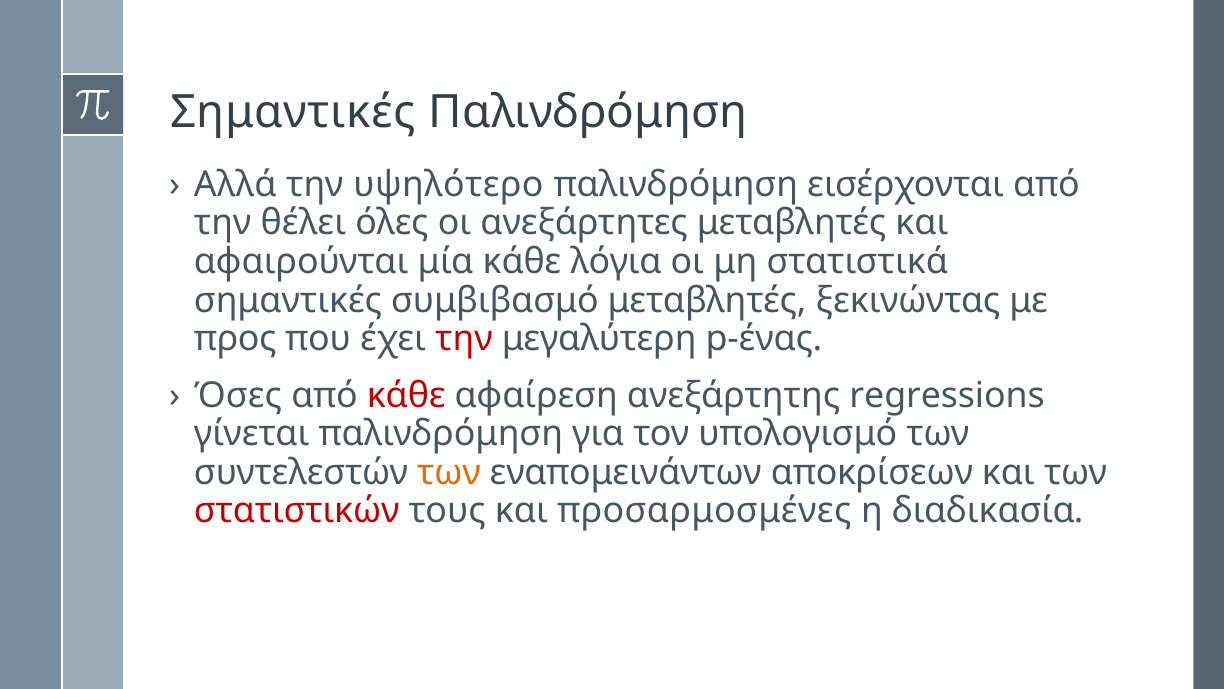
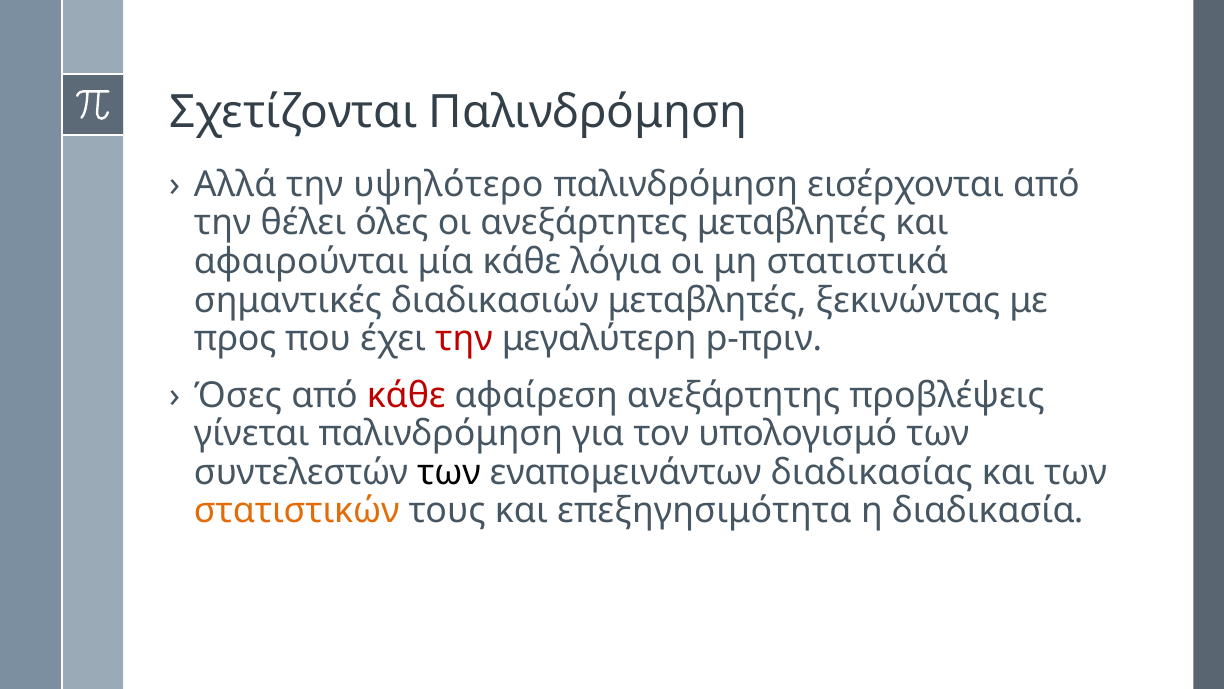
Σημαντικές: Σημαντικές -> Σχετίζονται (293, 113)
συμβιβασμό: συμβιβασμό -> διαδικασιών (495, 300)
p-ένας: p-ένας -> p-πριν (764, 339)
regressions: regressions -> προβλέψεις (947, 395)
των colour: orange -> black (449, 472)
αποκρίσεων: αποκρίσεων -> διαδικασίας (872, 472)
στατιστικών colour: red -> orange (297, 511)
προσαρμοσμένες: προσαρμοσμένες -> επεξηγησιμότητα (704, 511)
